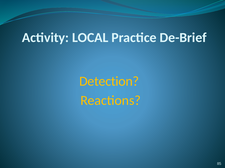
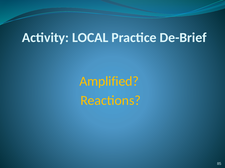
Detection: Detection -> Amplified (109, 82)
